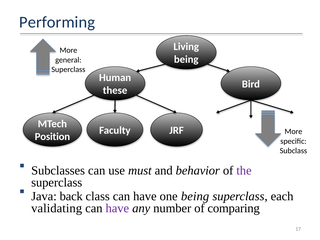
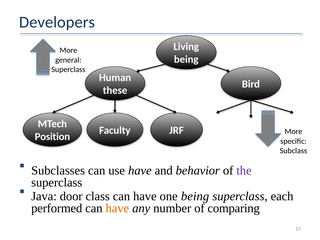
Performing: Performing -> Developers (57, 22)
use must: must -> have (140, 170)
back: back -> door (71, 196)
validating: validating -> performed (57, 208)
have colour: purple -> orange (117, 208)
